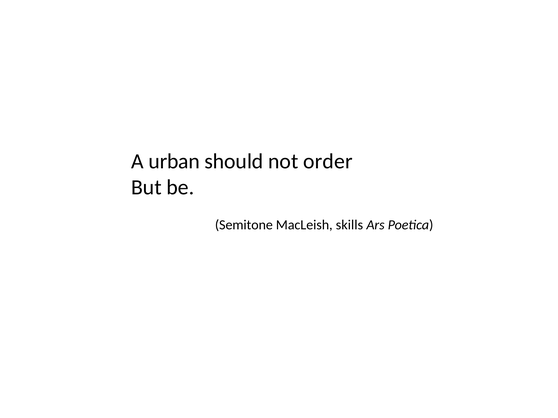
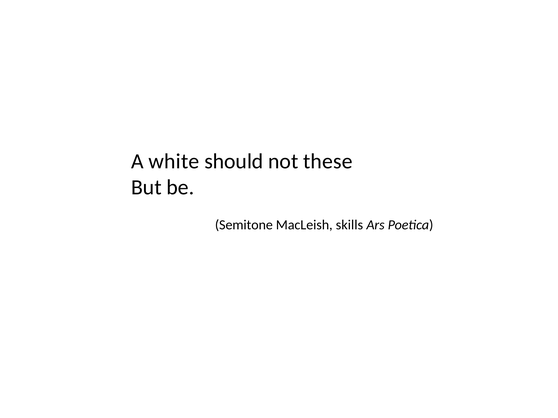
urban: urban -> white (174, 161)
order: order -> these (328, 161)
